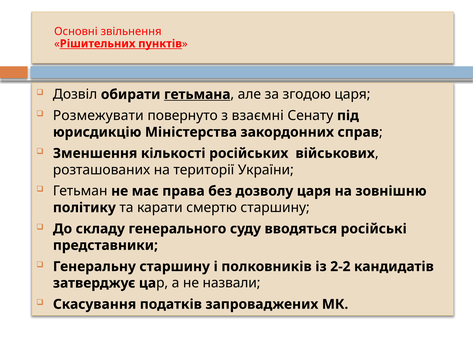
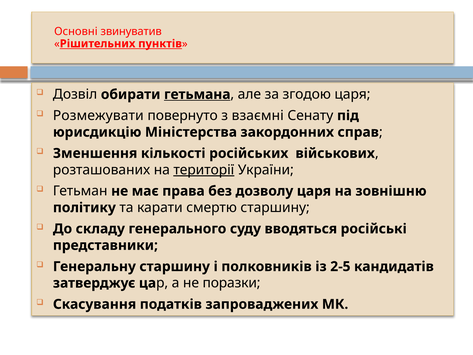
звільнення: звільнення -> звинуватив (131, 32)
території underline: none -> present (204, 170)
2-2: 2-2 -> 2-5 (340, 266)
назвали: назвали -> поразки (232, 283)
